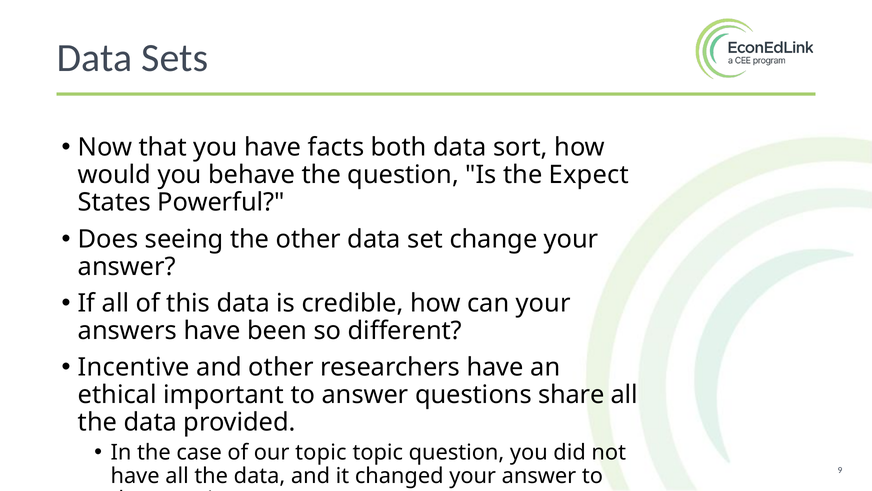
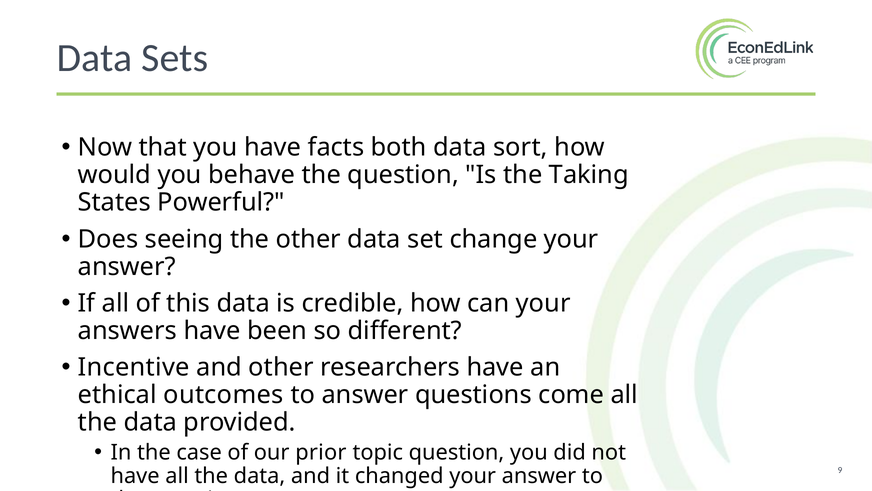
Expect: Expect -> Taking (589, 175)
important: important -> outcomes (223, 394)
share: share -> come (571, 394)
our topic: topic -> prior (321, 452)
